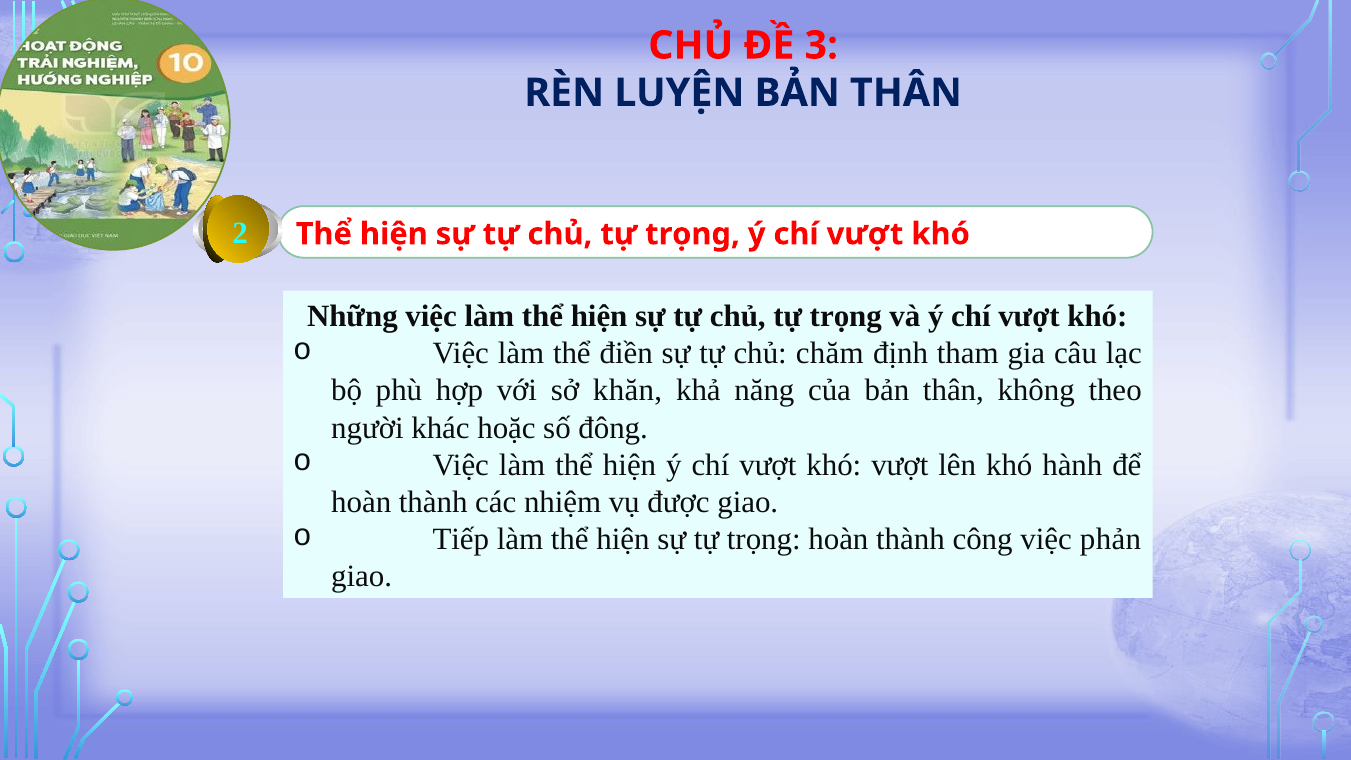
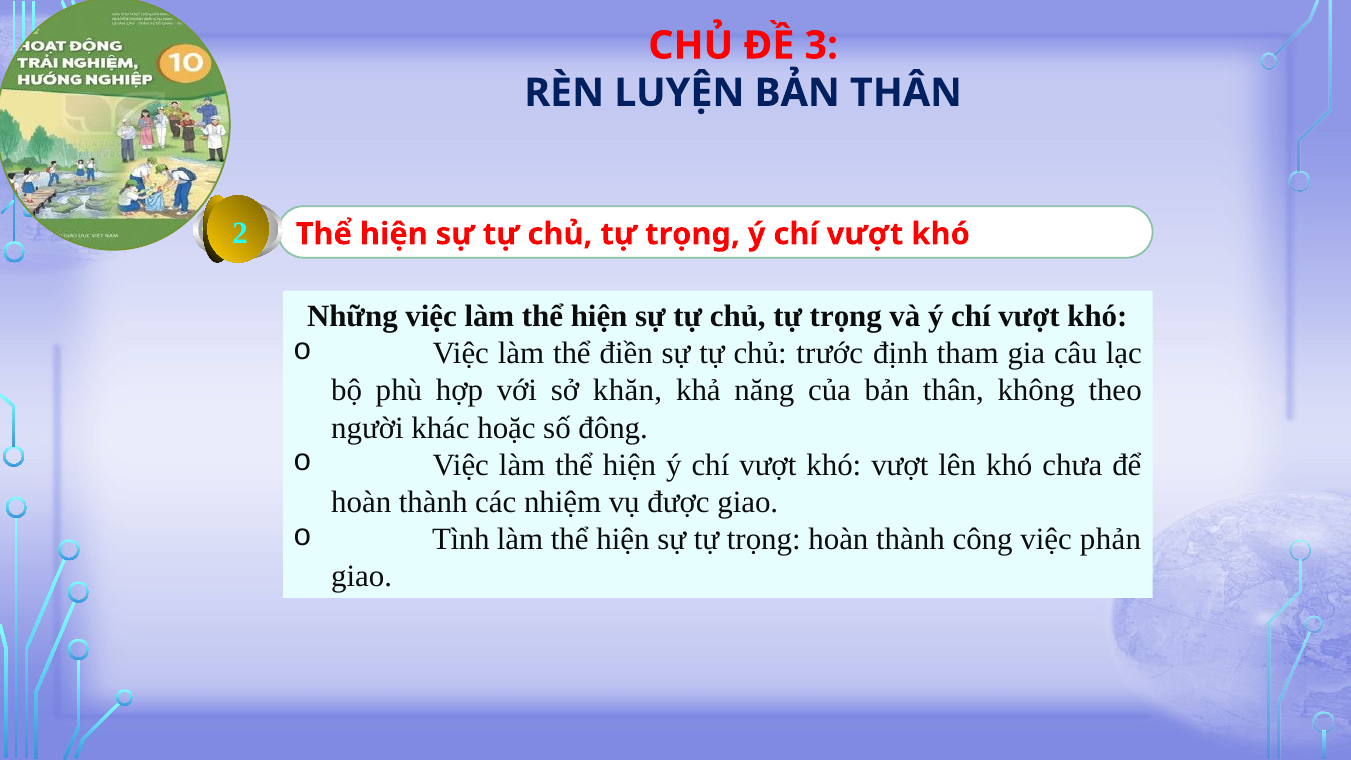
chăm: chăm -> trước (830, 354)
hành: hành -> chưa (1072, 465)
Tiếp: Tiếp -> Tình (461, 539)
